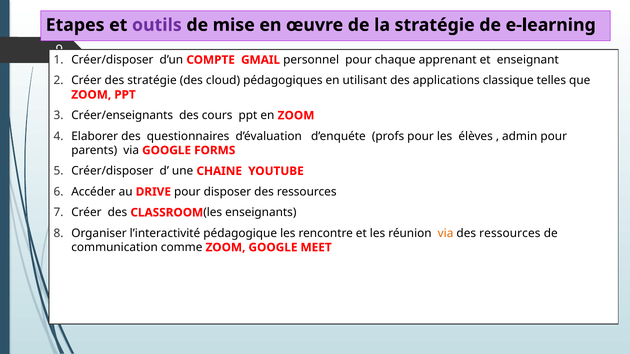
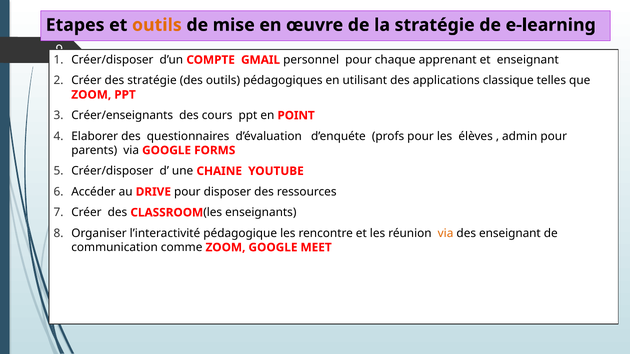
outils colour: purple -> orange (157, 25)
des cloud: cloud -> outils (223, 81)
en ZOOM: ZOOM -> POINT (296, 116)
ressources: ressources -> enseignant (510, 233)
